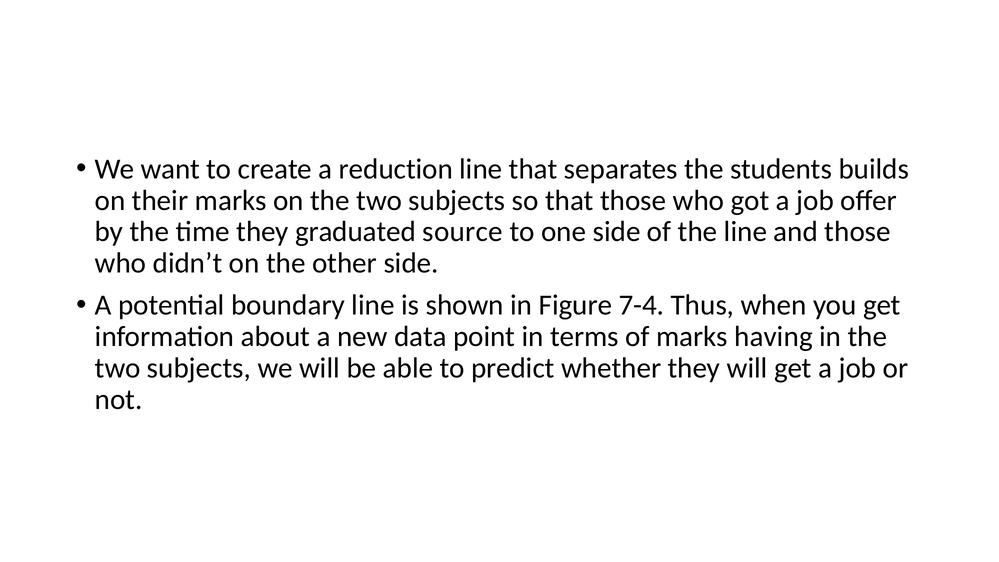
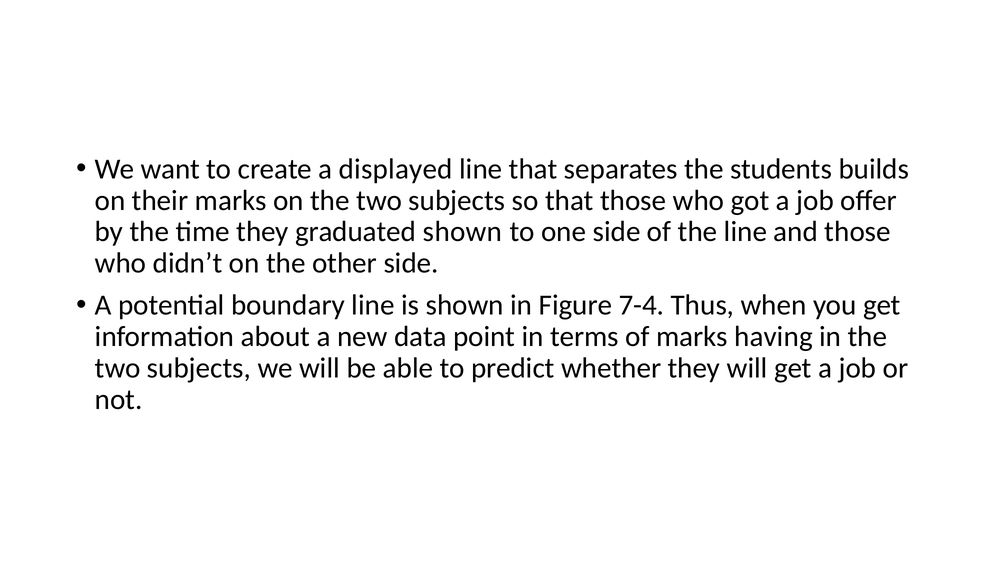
reduction: reduction -> displayed (396, 169)
graduated source: source -> shown (463, 232)
